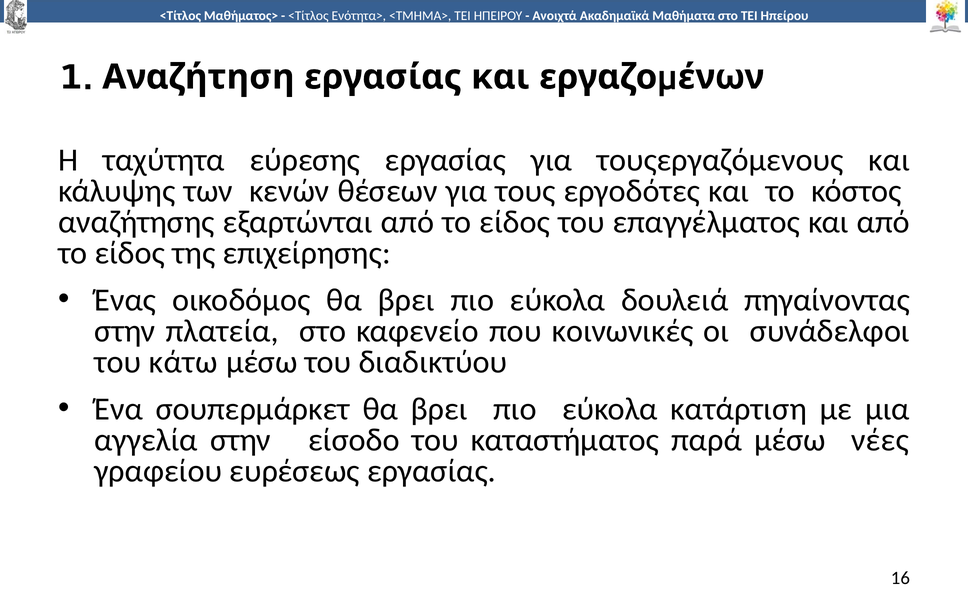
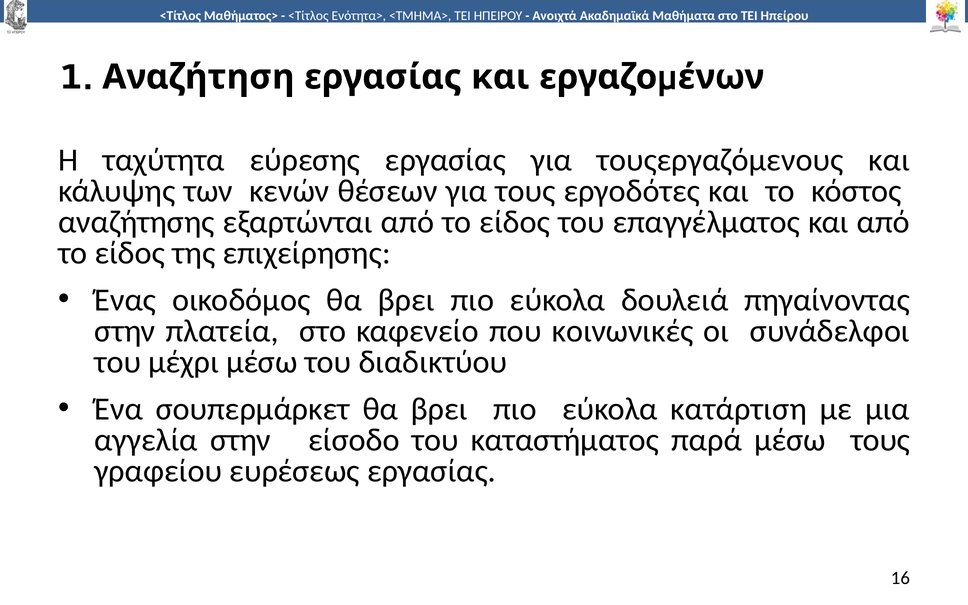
κάτω: κάτω -> µέχρι (184, 362)
µέσω νέες: νέες -> τους (880, 440)
